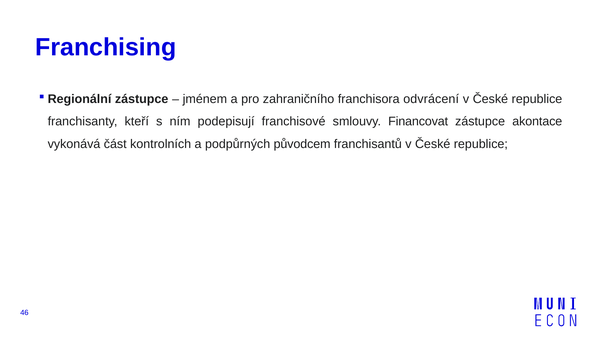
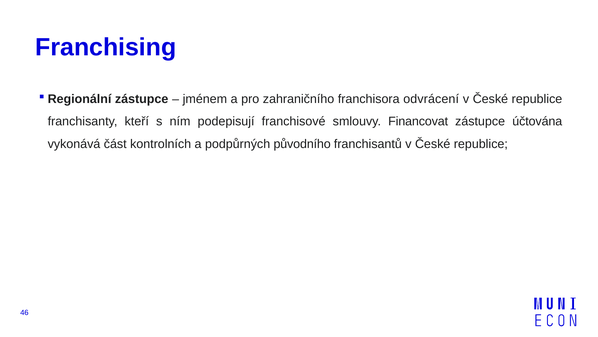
akontace: akontace -> účtována (537, 121)
původcem: původcem -> původního (302, 144)
